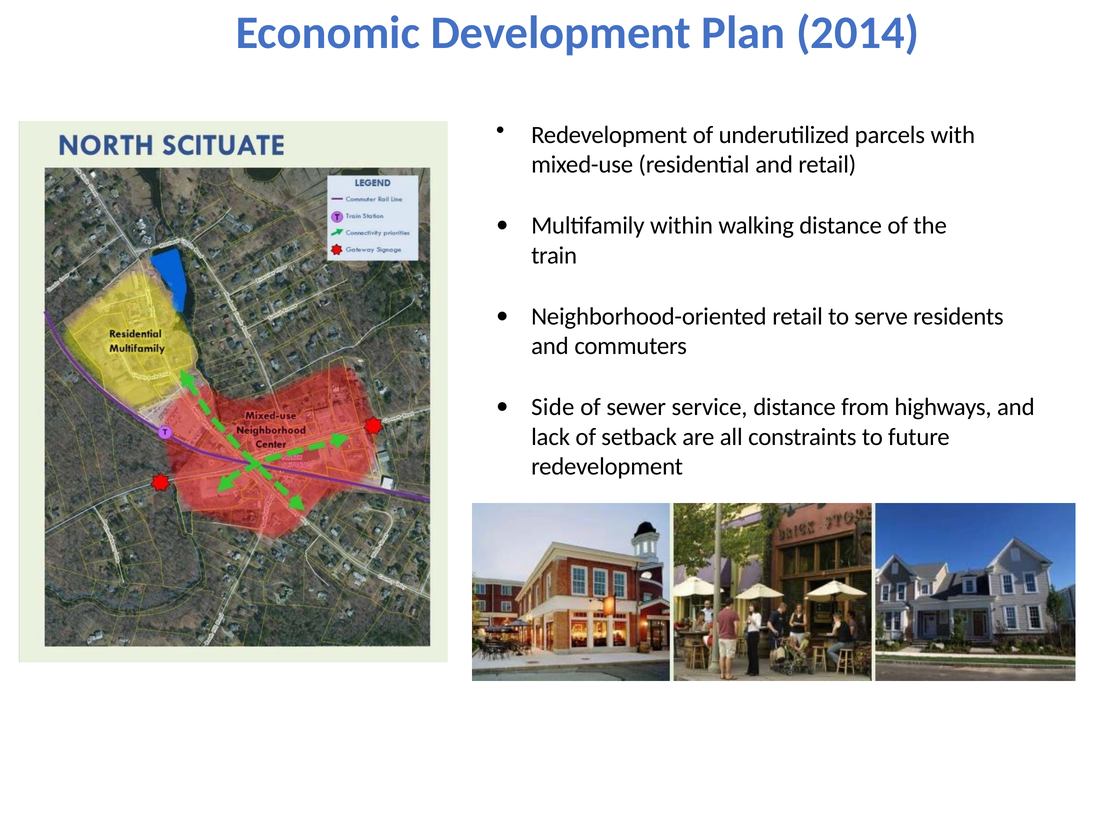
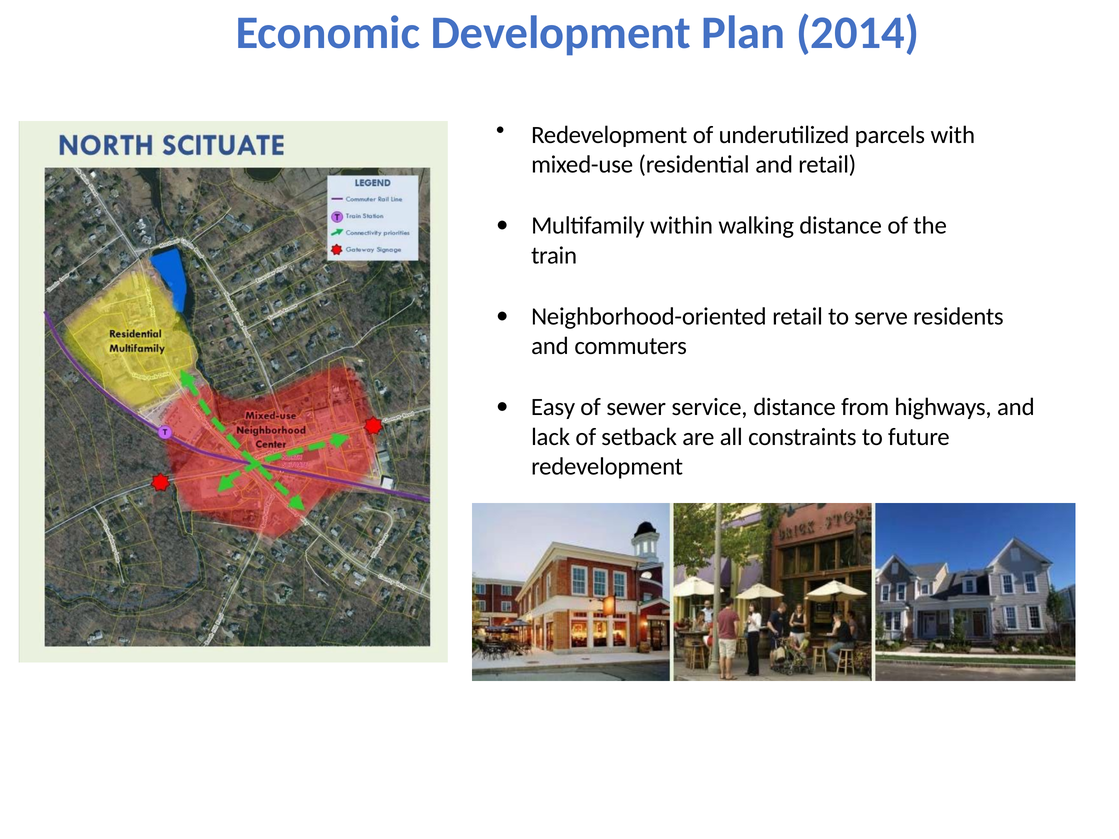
Side: Side -> Easy (553, 407)
